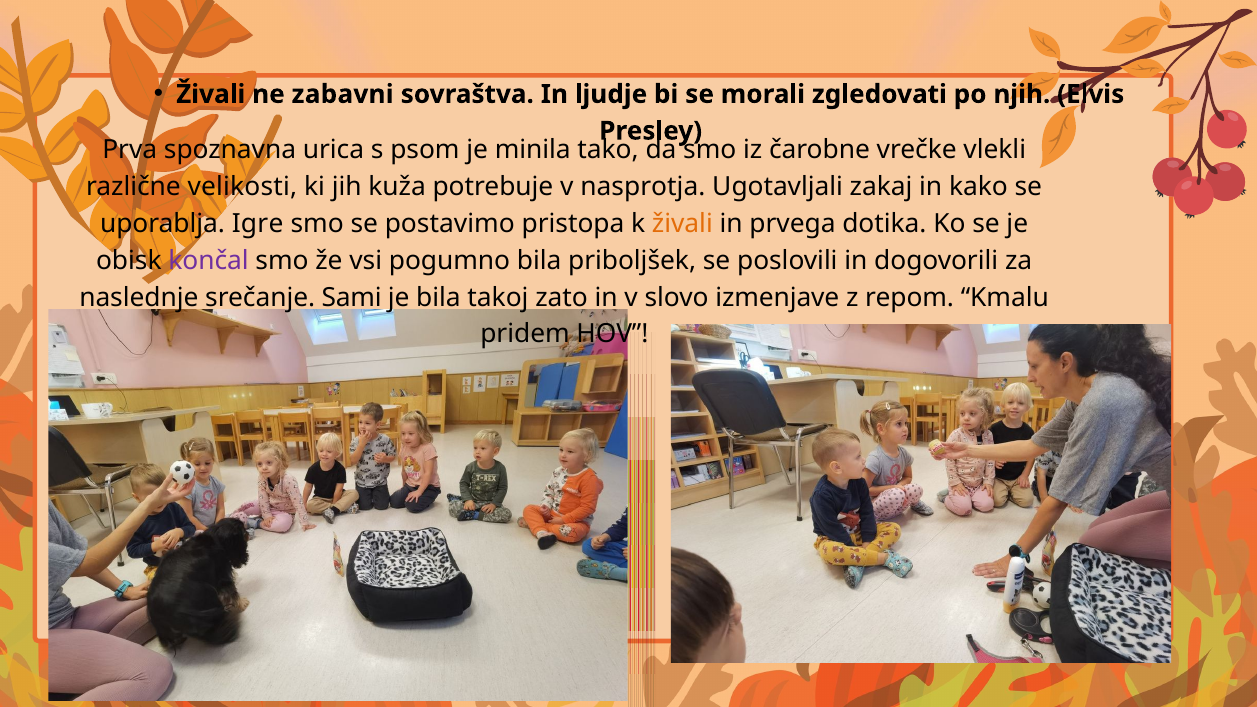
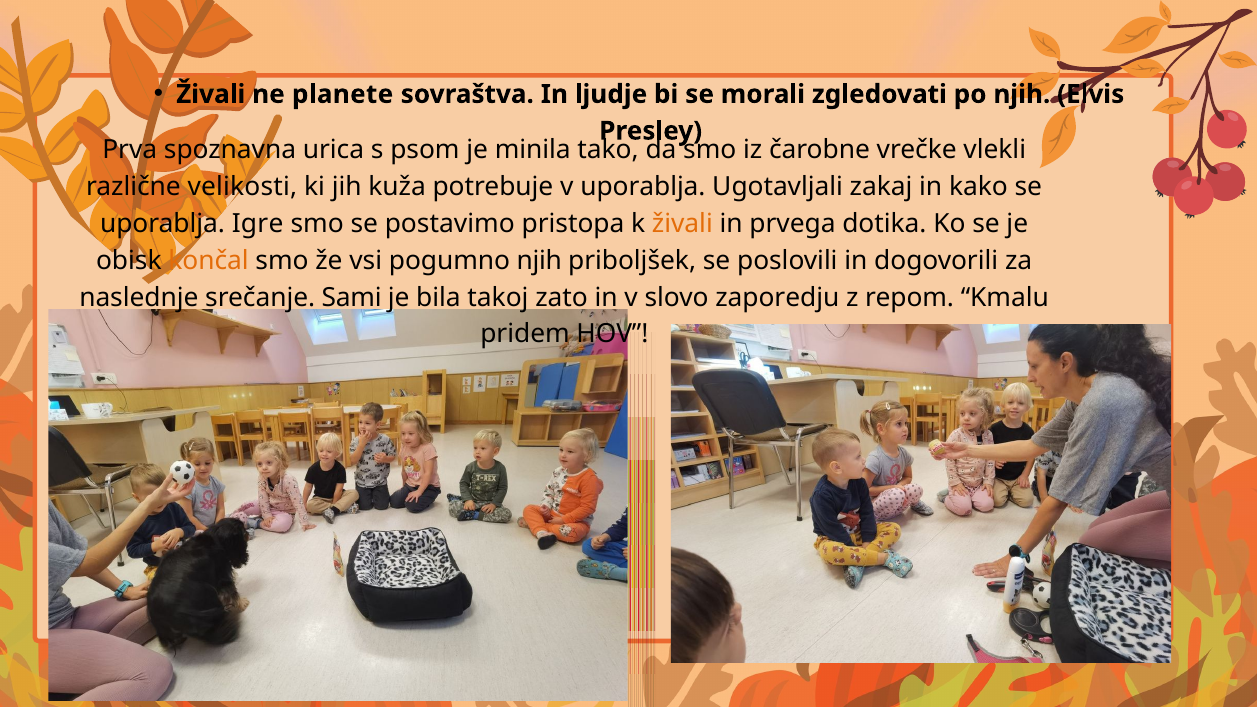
zabavni: zabavni -> planete (343, 94)
v nasprotja: nasprotja -> uporablja (643, 187)
končal colour: purple -> orange (209, 261)
pogumno bila: bila -> njih (539, 261)
izmenjave: izmenjave -> zaporedju (777, 298)
